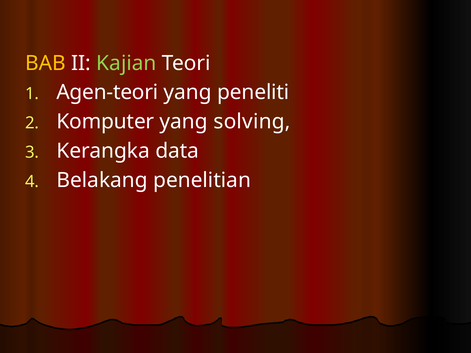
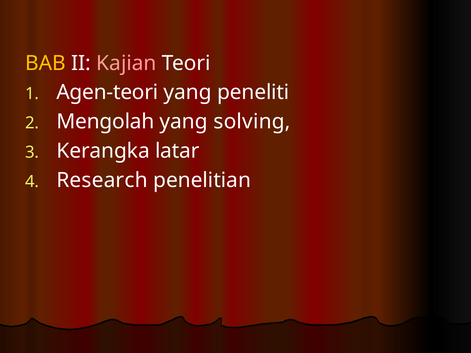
Kajian colour: light green -> pink (126, 63)
Komputer: Komputer -> Mengolah (105, 122)
data: data -> latar (177, 151)
Belakang: Belakang -> Research (102, 180)
